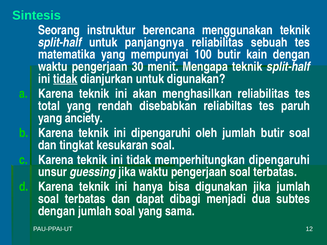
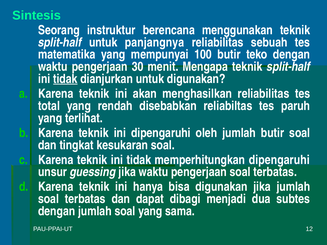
kain: kain -> teko (257, 55)
anciety: anciety -> terlihat (84, 118)
